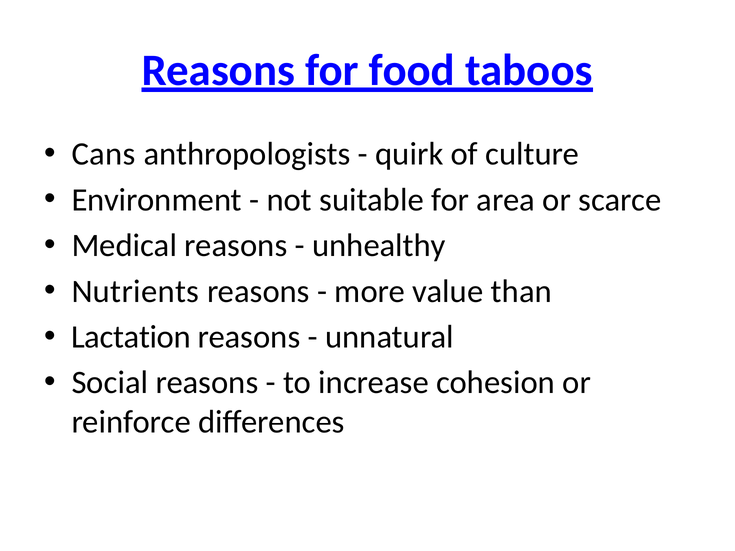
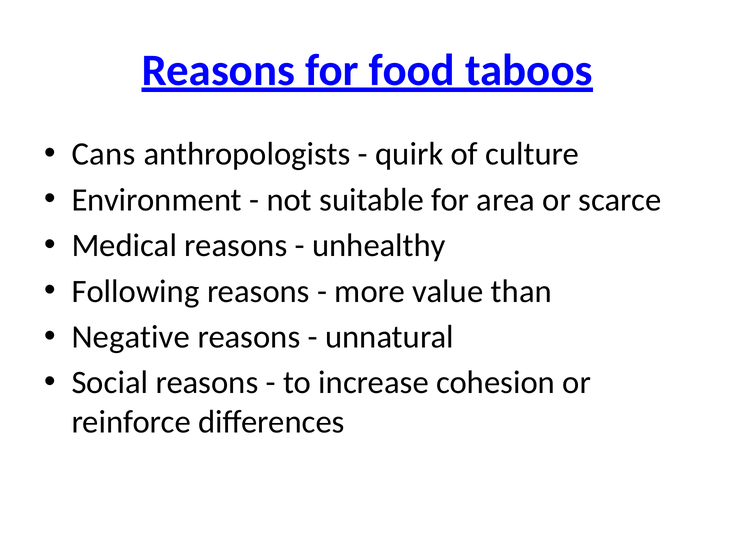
Nutrients: Nutrients -> Following (136, 291)
Lactation: Lactation -> Negative (131, 337)
